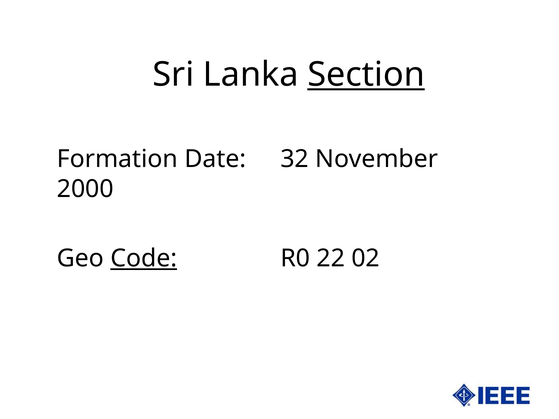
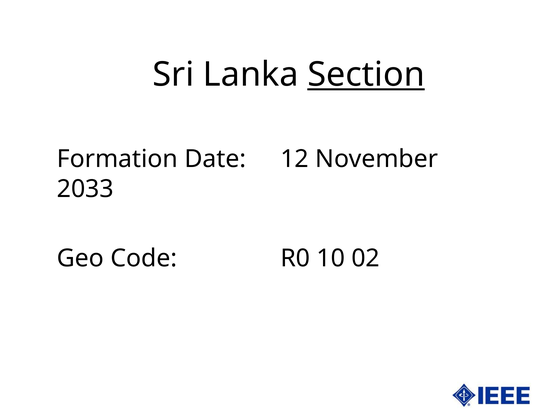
32: 32 -> 12 (295, 159)
2000: 2000 -> 2033 (85, 189)
Code underline: present -> none (144, 259)
22: 22 -> 10 (331, 259)
